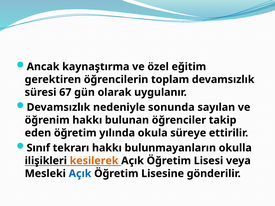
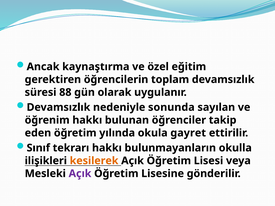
67: 67 -> 88 (65, 92)
süreye: süreye -> gayret (188, 133)
Açık colour: blue -> purple (80, 174)
